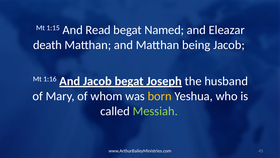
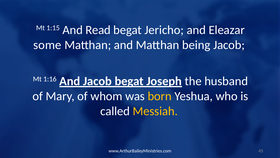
Named: Named -> Jericho (164, 30)
death: death -> some (47, 45)
Messiah colour: light green -> yellow (155, 111)
